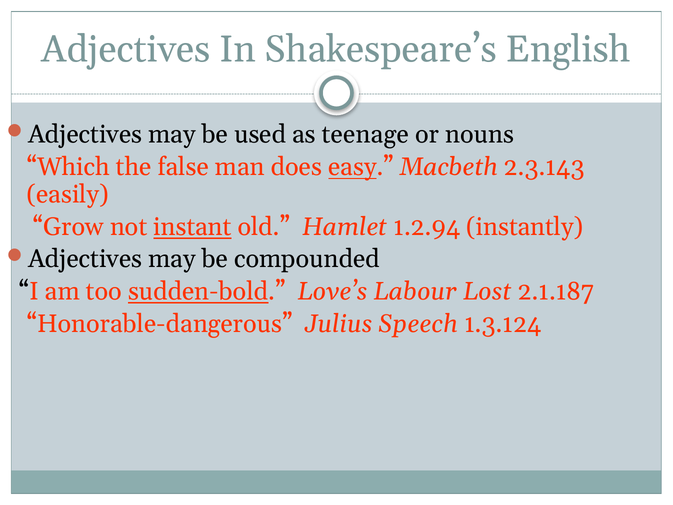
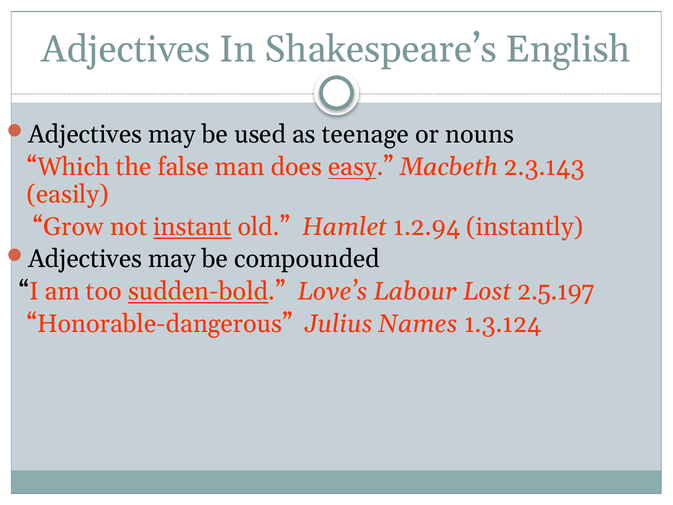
2.1.187: 2.1.187 -> 2.5.197 (556, 291)
Speech: Speech -> Names (418, 324)
